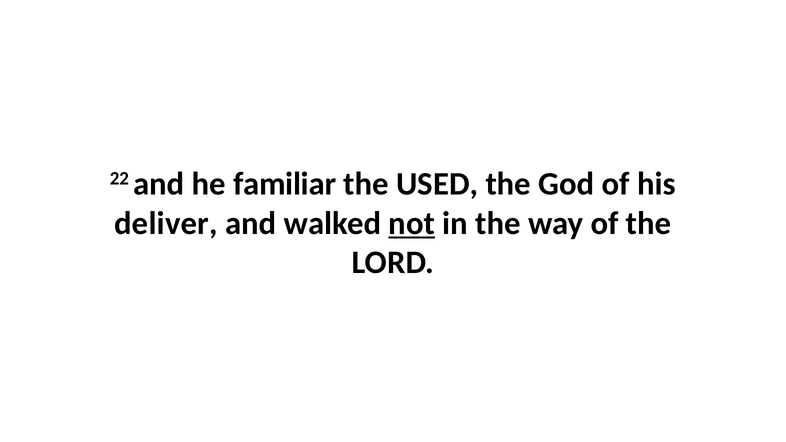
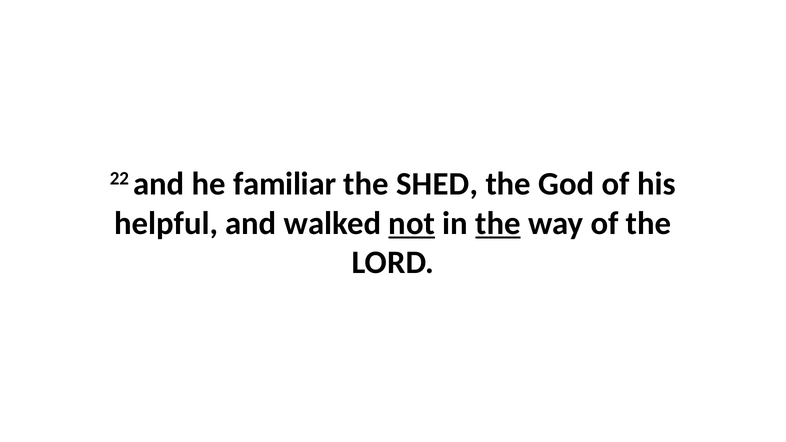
USED: USED -> SHED (437, 184)
deliver: deliver -> helpful (166, 223)
the underline: none -> present (498, 223)
